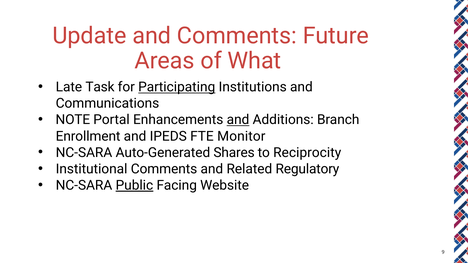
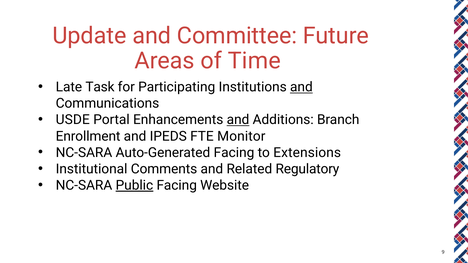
and Comments: Comments -> Committee (237, 36)
What: What -> Time (254, 61)
Participating underline: present -> none (177, 87)
and underline: none -> present (301, 87)
NOTE: NOTE -> USDE (73, 120)
Auto-Generated Shares: Shares -> Facing (234, 153)
Reciprocity: Reciprocity -> Extensions (307, 153)
